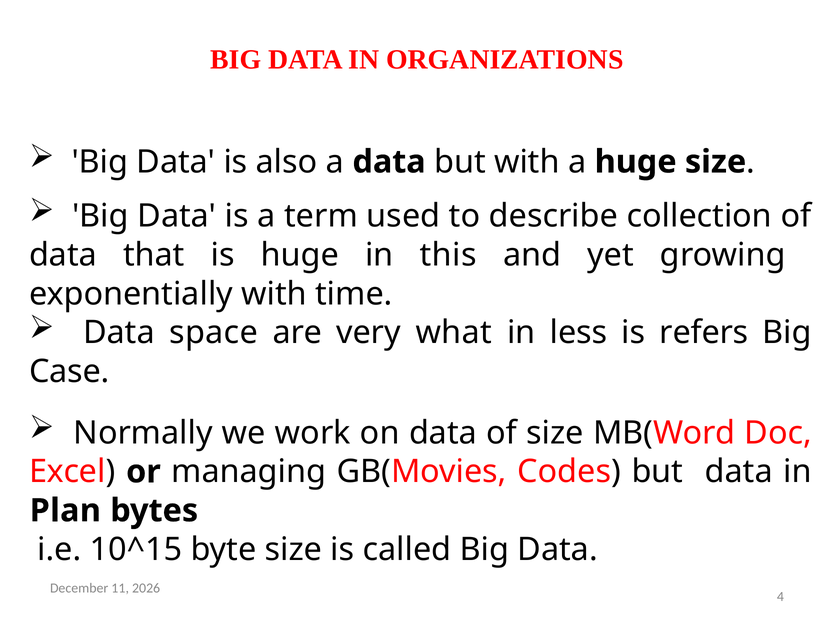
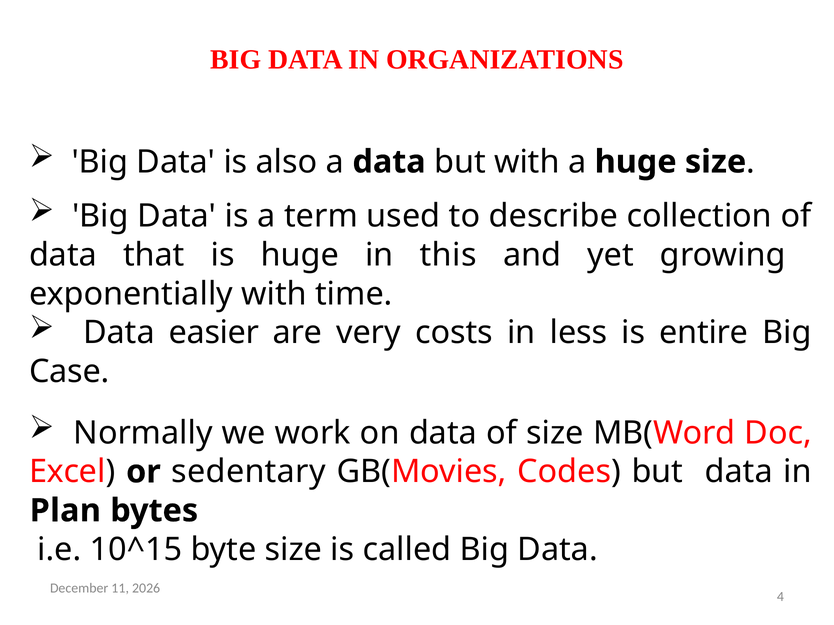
space: space -> easier (214, 333)
what: what -> costs (454, 333)
refers: refers -> entire (704, 333)
managing: managing -> sedentary (249, 472)
